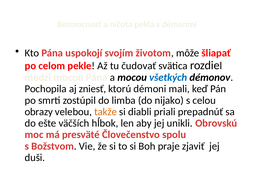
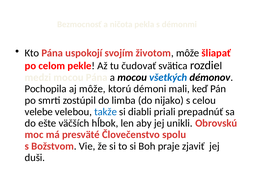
aj zniesť: zniesť -> môže (92, 89)
obrazy: obrazy -> velebe (39, 111)
takže colour: orange -> blue (106, 111)
